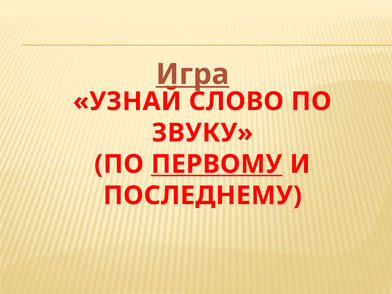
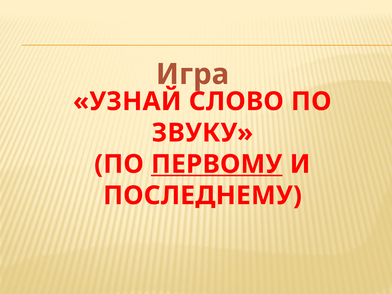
Игра underline: present -> none (192, 74)
